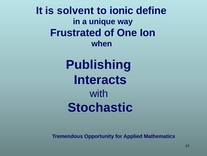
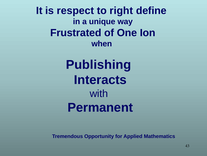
solvent: solvent -> respect (75, 11)
ionic: ionic -> right (121, 11)
Stochastic: Stochastic -> Permanent (100, 107)
